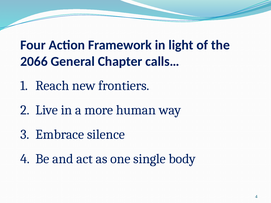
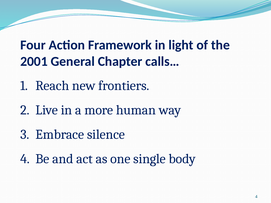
2066: 2066 -> 2001 (34, 61)
